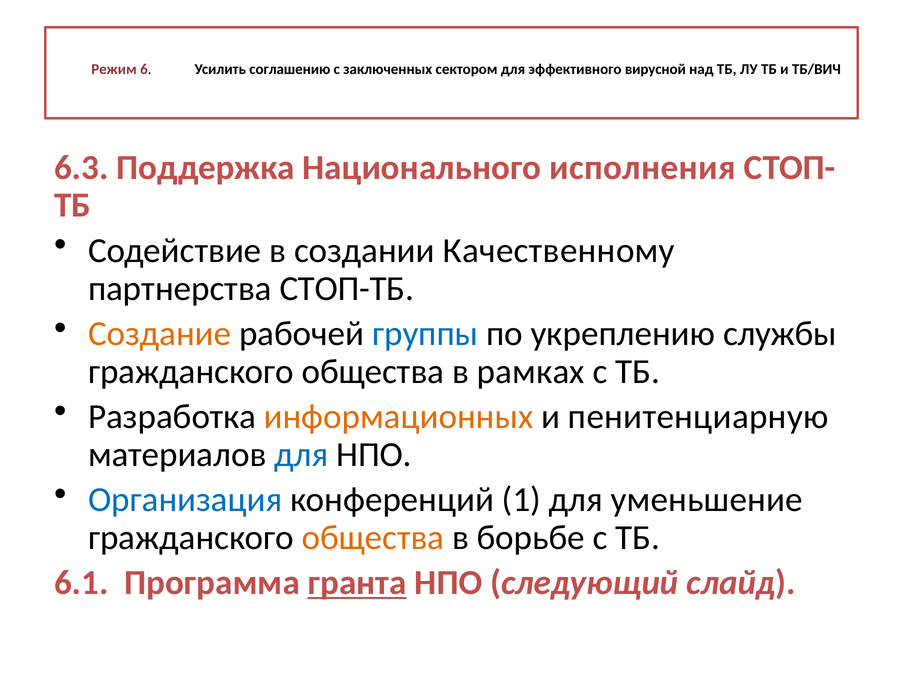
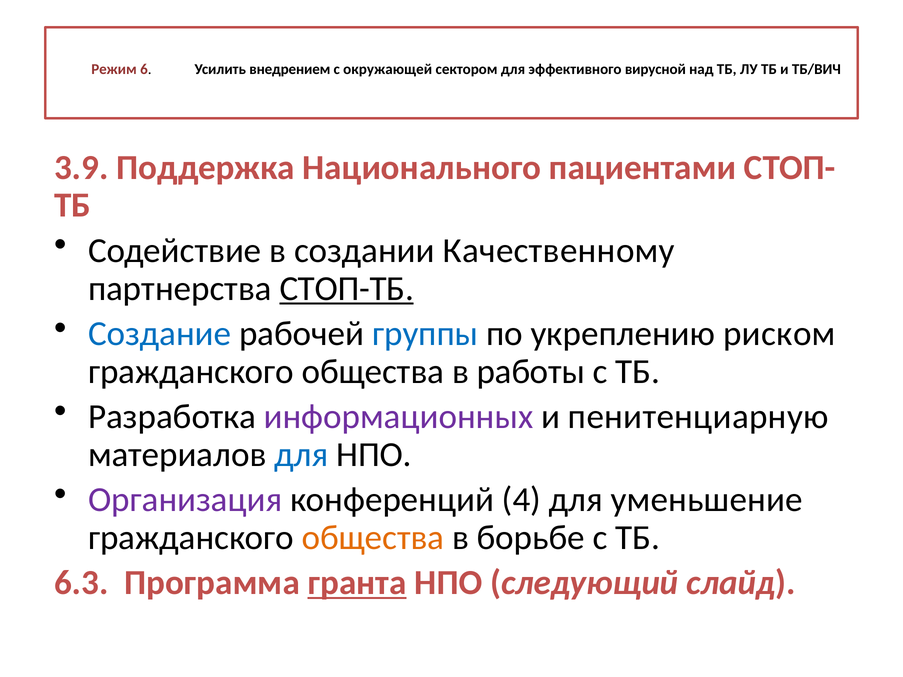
соглашению: соглашению -> внедрением (290, 69)
заключенных: заключенных -> окружающей (388, 69)
6.3: 6.3 -> 3.9 (81, 168)
исполнения: исполнения -> пациентами (643, 168)
СТОП-ТБ underline: none -> present (347, 289)
Создание colour: orange -> blue (160, 334)
службы: службы -> риском (779, 334)
рамках: рамках -> работы (531, 372)
информационных colour: orange -> purple (398, 417)
Организация colour: blue -> purple (185, 500)
1: 1 -> 4 (521, 500)
6.1: 6.1 -> 6.3 (81, 583)
